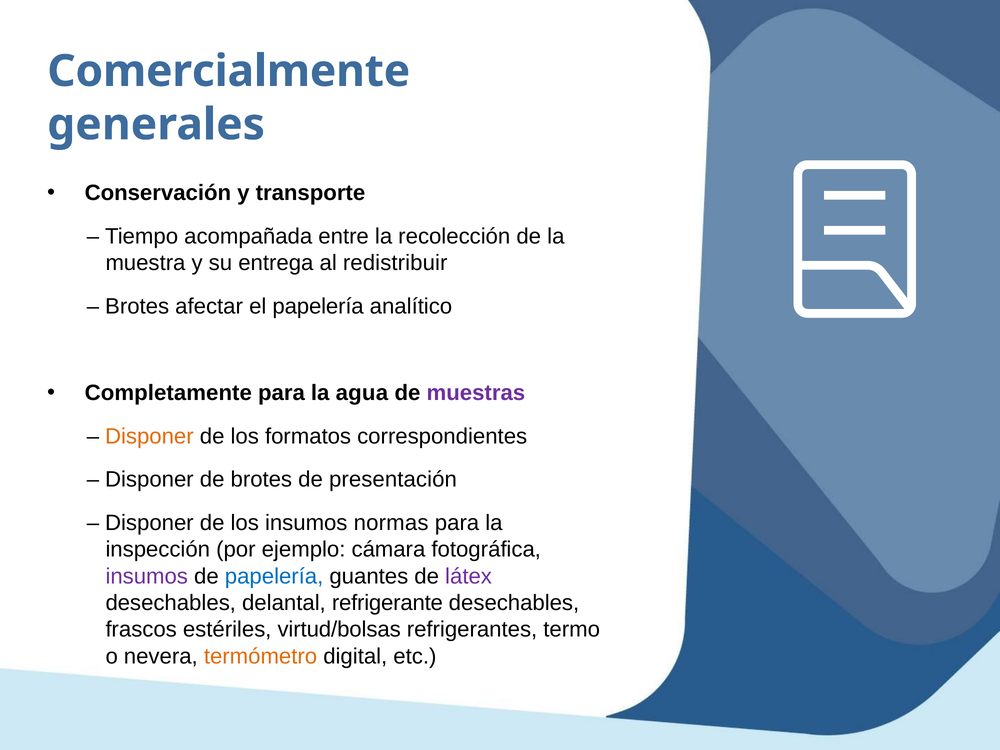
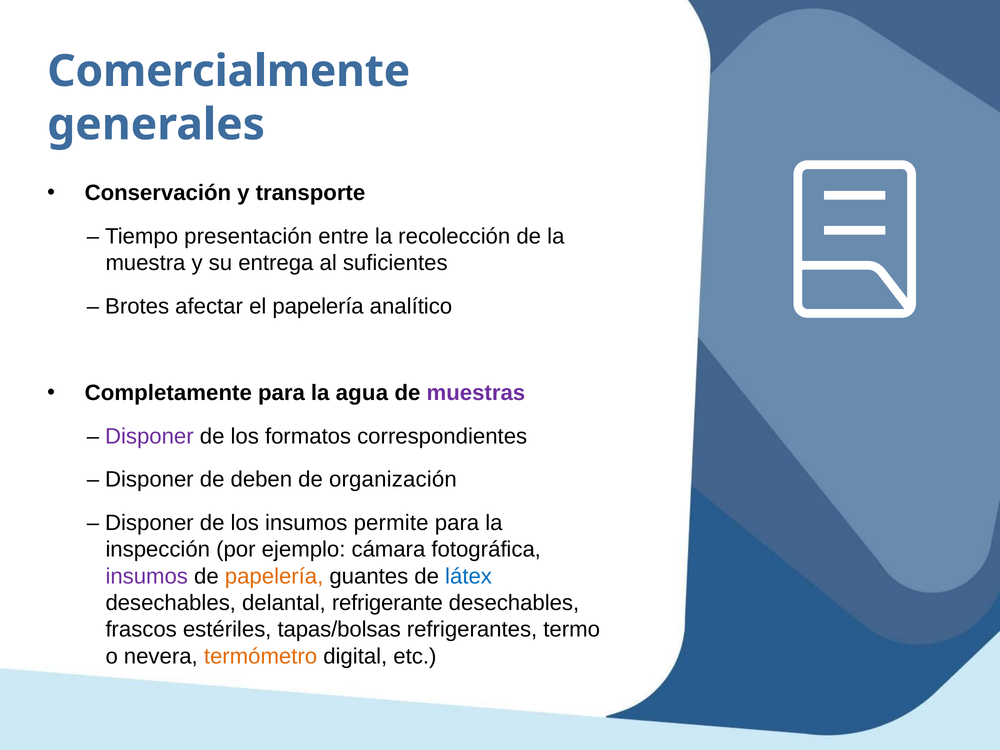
acompañada: acompañada -> presentación (248, 236)
redistribuir: redistribuir -> suficientes (395, 263)
Disponer colour: orange -> purple (149, 436)
de brotes: brotes -> deben (261, 480)
presentación: presentación -> organización (393, 480)
normas: normas -> permite (391, 523)
papelería colour: blue -> orange (274, 576)
látex colour: purple -> blue (469, 576)
virtud/bolsas: virtud/bolsas -> tapas/bolsas (339, 630)
